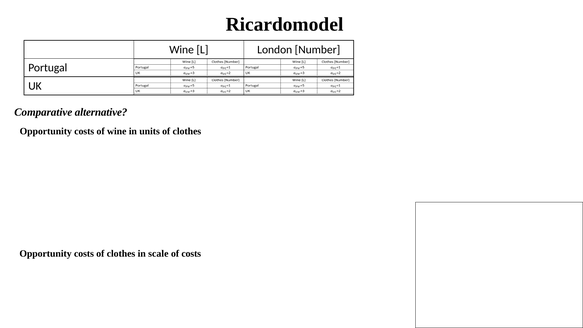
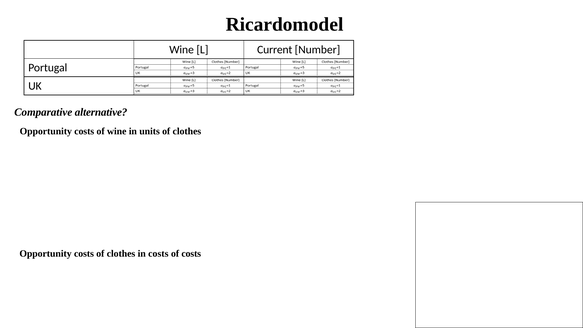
London: London -> Current (275, 50)
in scale: scale -> costs (158, 254)
